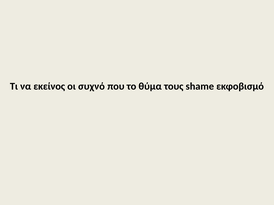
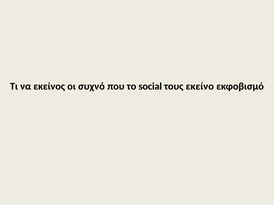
θύμα: θύμα -> social (150, 87)
shame: shame -> εκείνο (200, 87)
